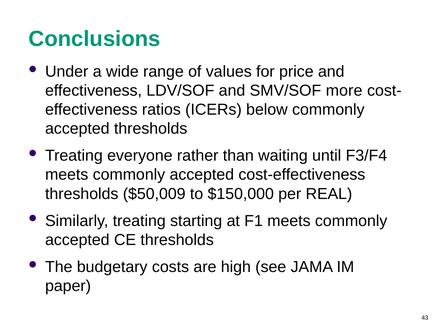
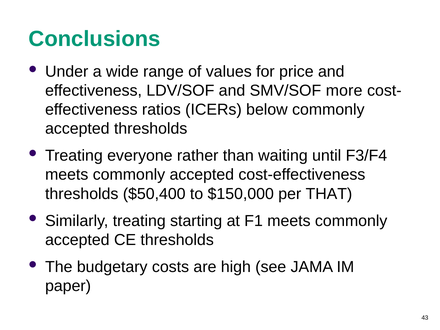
$50,009: $50,009 -> $50,400 (154, 194)
REAL: REAL -> THAT (329, 194)
